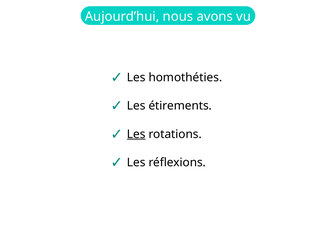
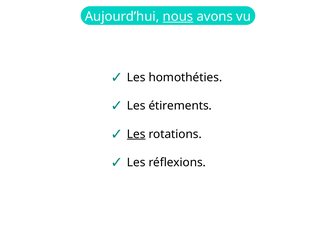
nous underline: none -> present (178, 16)
